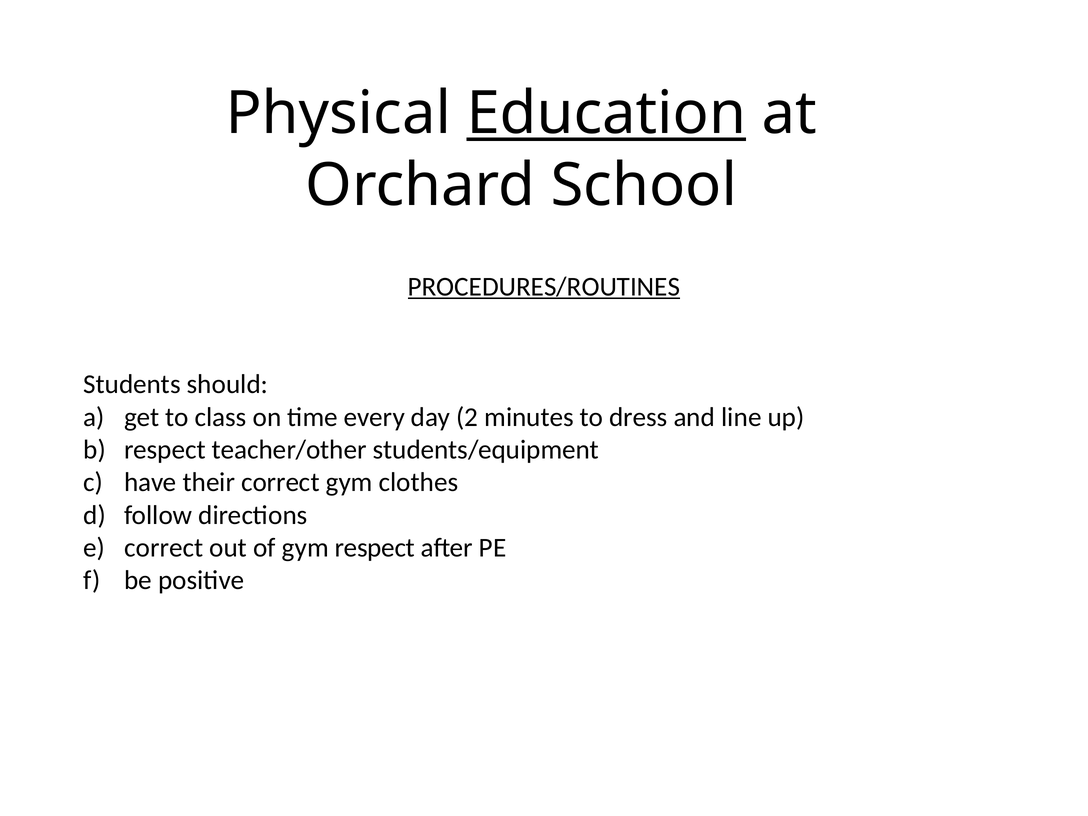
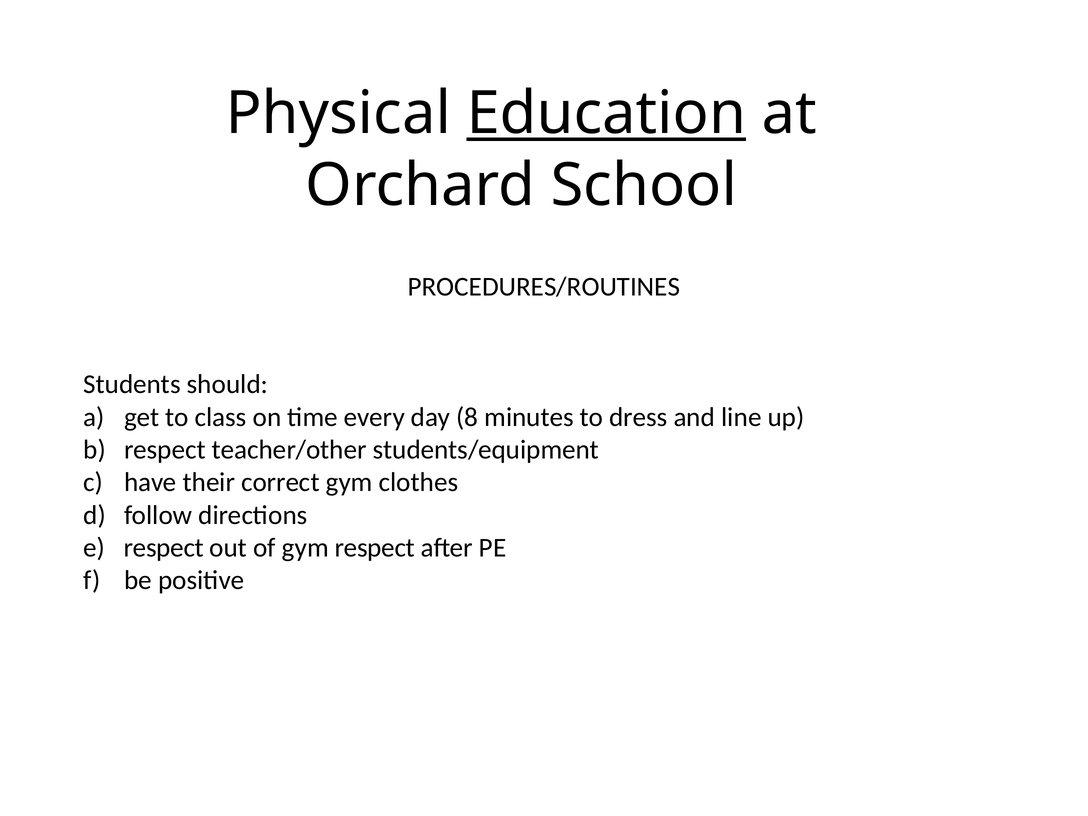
PROCEDURES/ROUTINES underline: present -> none (544, 287)
2: 2 -> 8 (467, 417)
correct: correct -> respect (164, 548)
